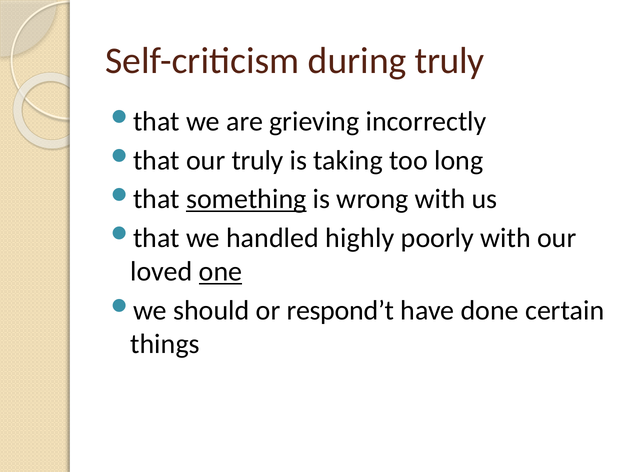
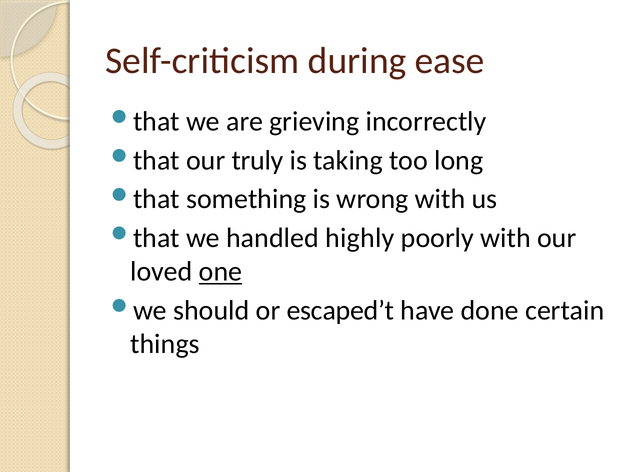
during truly: truly -> ease (450, 61)
something underline: present -> none (246, 199)
respond’t: respond’t -> escaped’t (340, 311)
